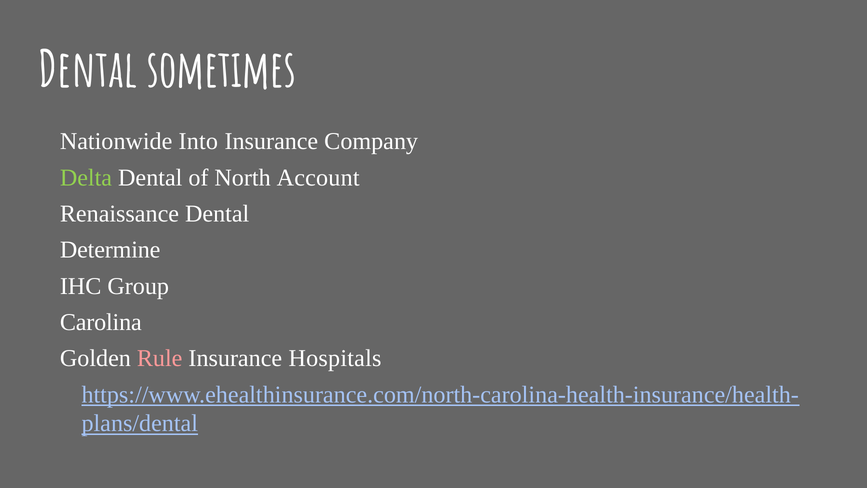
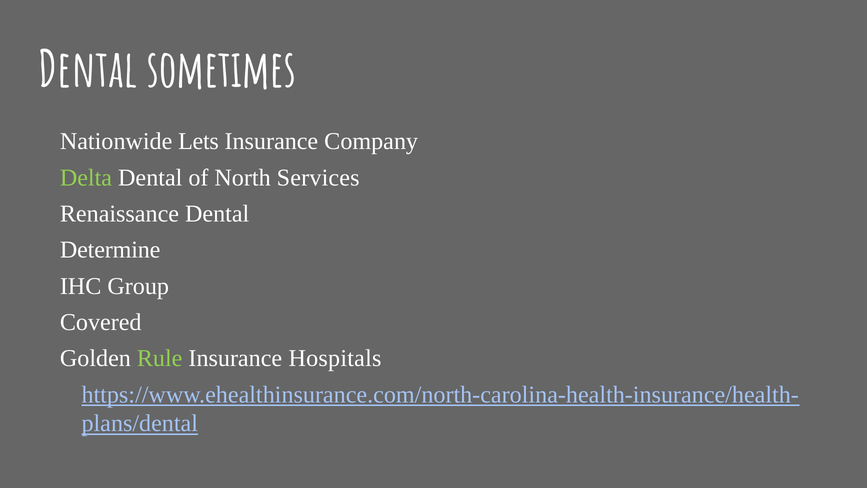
Into: Into -> Lets (199, 141)
Account: Account -> Services (318, 177)
Carolina: Carolina -> Covered (101, 322)
Rule colour: pink -> light green (160, 358)
